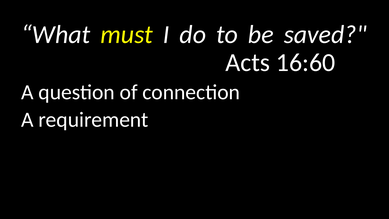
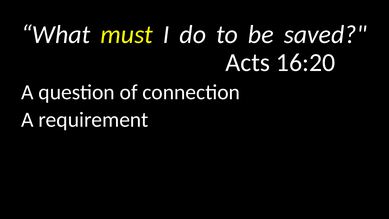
16:60: 16:60 -> 16:20 (306, 62)
